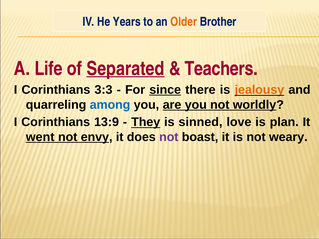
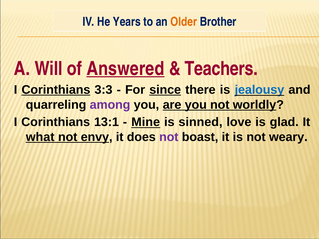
Life: Life -> Will (49, 69)
Separated: Separated -> Answered (125, 69)
Corinthians underline: none -> present (56, 90)
jealousy colour: orange -> blue (259, 90)
among colour: blue -> purple (110, 105)
13:9: 13:9 -> 13:1 (107, 122)
They: They -> Mine (146, 122)
plan: plan -> glad (284, 122)
went: went -> what (40, 137)
